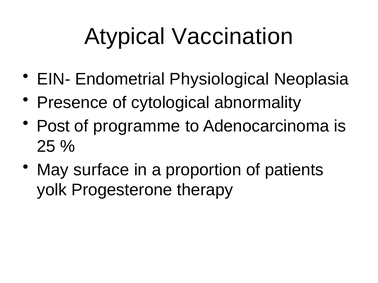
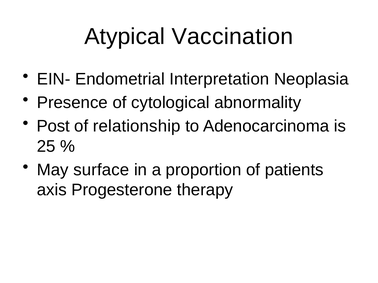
Physiological: Physiological -> Interpretation (219, 79)
programme: programme -> relationship (137, 126)
yolk: yolk -> axis (52, 190)
